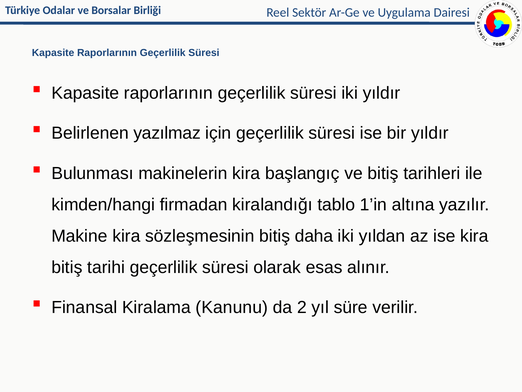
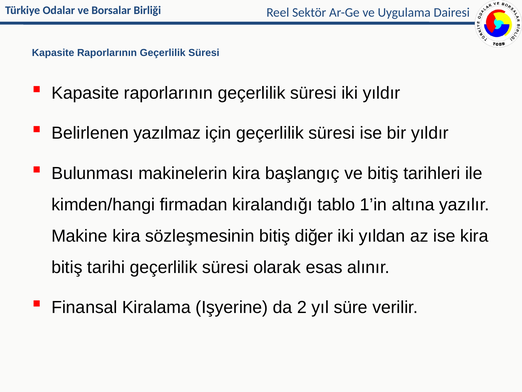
daha: daha -> diğer (314, 236)
Kanunu: Kanunu -> Işyerine (232, 307)
